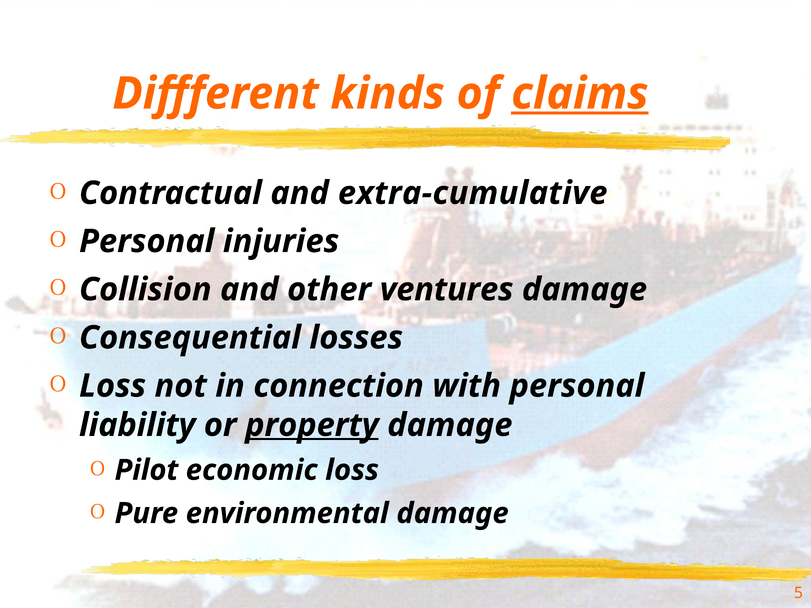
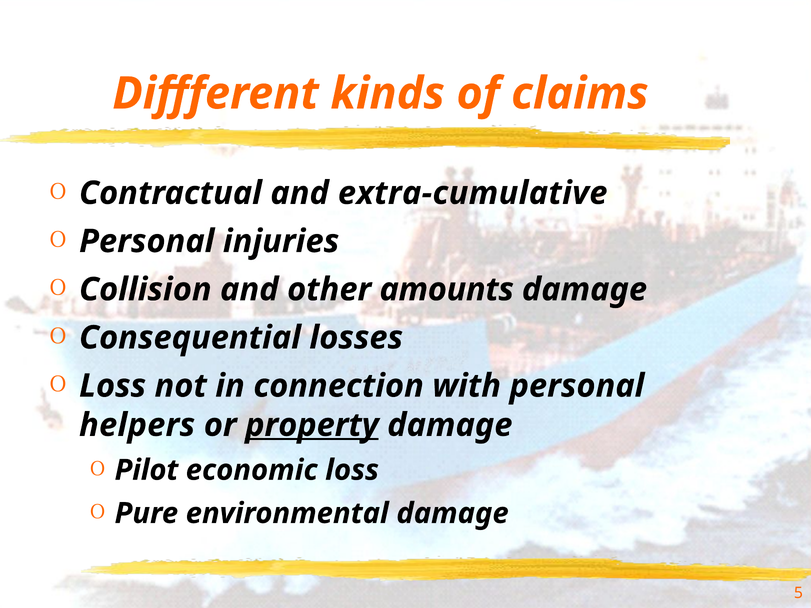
claims underline: present -> none (580, 94)
ventures: ventures -> amounts (447, 290)
liability: liability -> helpers (137, 425)
